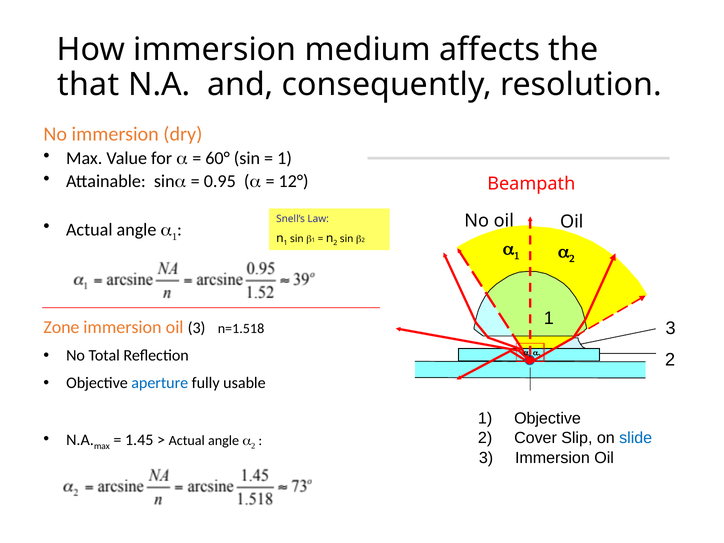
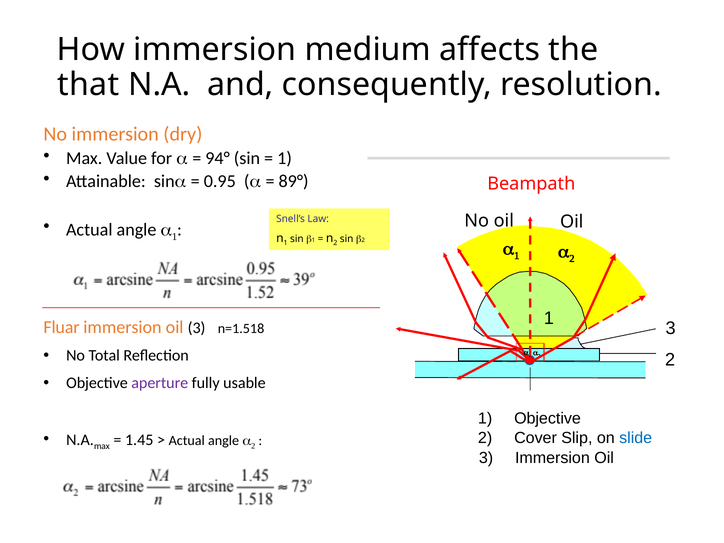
60°: 60° -> 94° (218, 158)
12°: 12° -> 89° (294, 181)
Zone: Zone -> Fluar (61, 327)
aperture colour: blue -> purple (160, 383)
